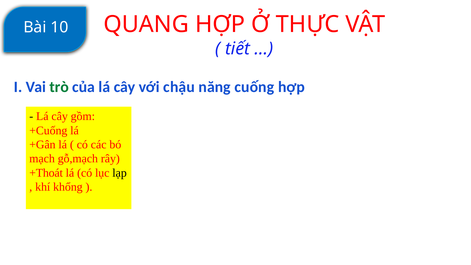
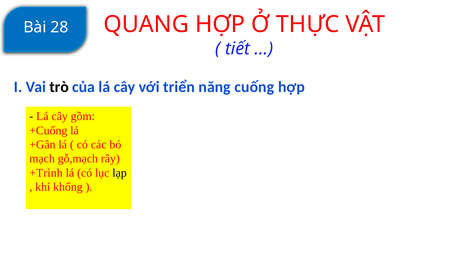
10: 10 -> 28 (59, 27)
trò colour: green -> black (59, 87)
chậu: chậu -> triển (179, 87)
+Thoát: +Thoát -> +Trình (46, 173)
